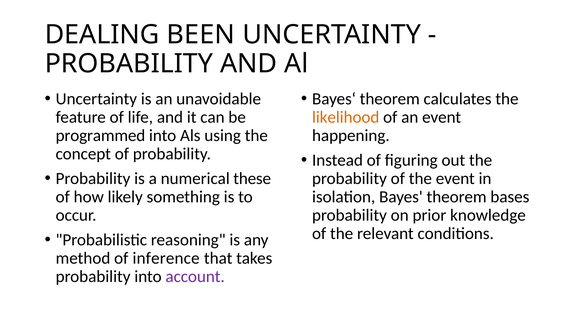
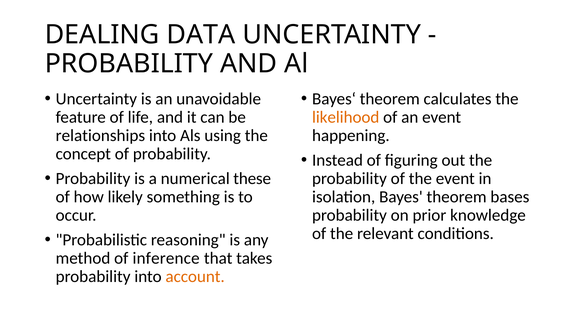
BEEN: BEEN -> DATA (201, 35)
programmed: programmed -> relationships (100, 136)
account colour: purple -> orange (195, 277)
